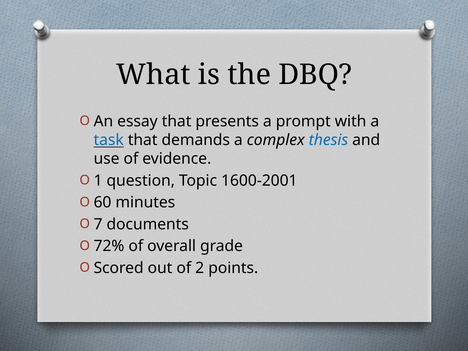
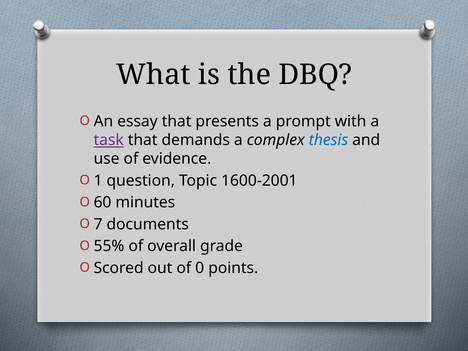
task colour: blue -> purple (109, 140)
72%: 72% -> 55% (109, 246)
2: 2 -> 0 (200, 268)
